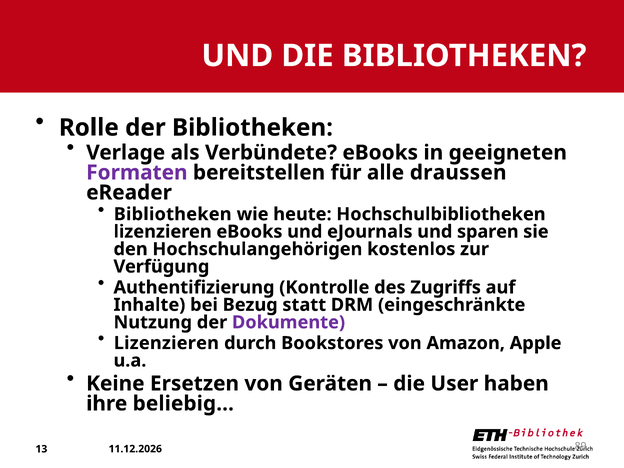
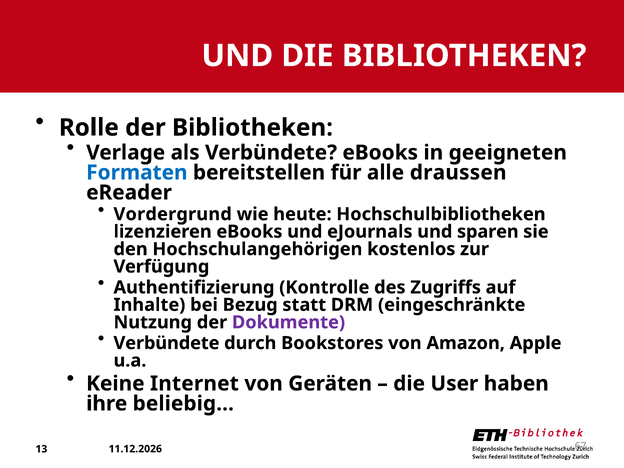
Formaten colour: purple -> blue (137, 173)
Bibliotheken: Bibliotheken -> Vordergrund (173, 214)
Lizenzieren: Lizenzieren -> Verbündete (166, 343)
Ersetzen: Ersetzen -> Internet (194, 384)
89: 89 -> 67 (581, 446)
